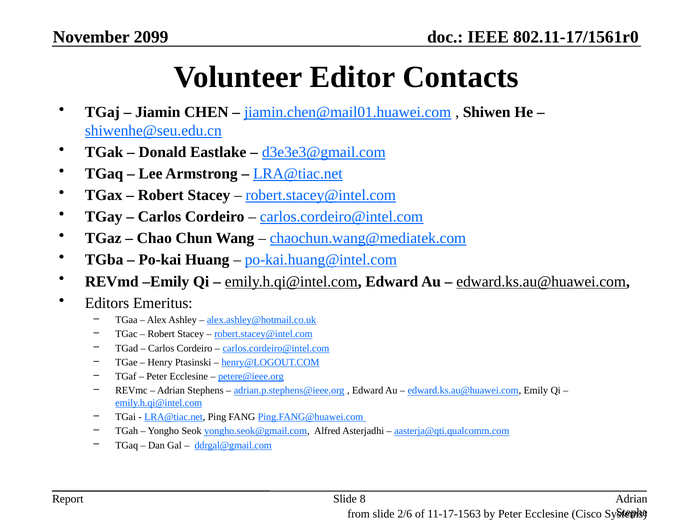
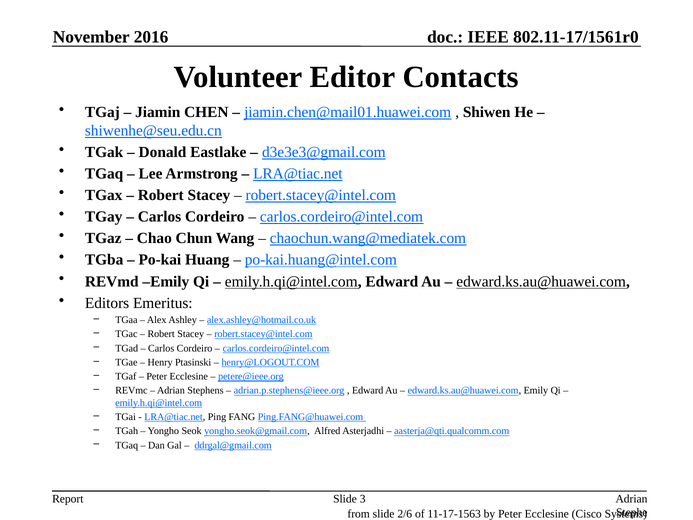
2099: 2099 -> 2016 (151, 37)
8: 8 -> 3 (363, 498)
